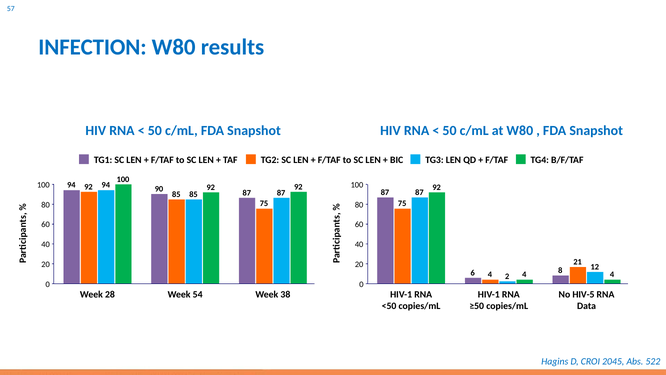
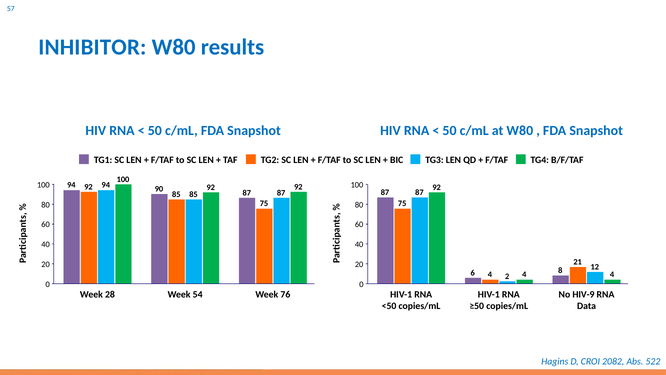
INFECTION: INFECTION -> INHIBITOR (92, 47)
HIV-5: HIV-5 -> HIV-9 (583, 294)
38: 38 -> 76 (285, 294)
2045: 2045 -> 2082 (613, 361)
